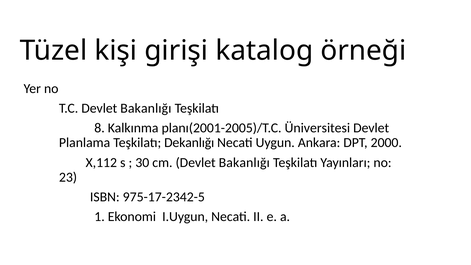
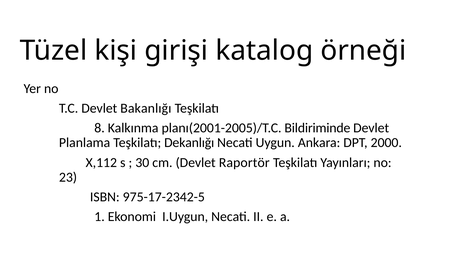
Üniversitesi: Üniversitesi -> Bildiriminde (317, 128)
cm Devlet Bakanlığı: Bakanlığı -> Raportör (244, 162)
